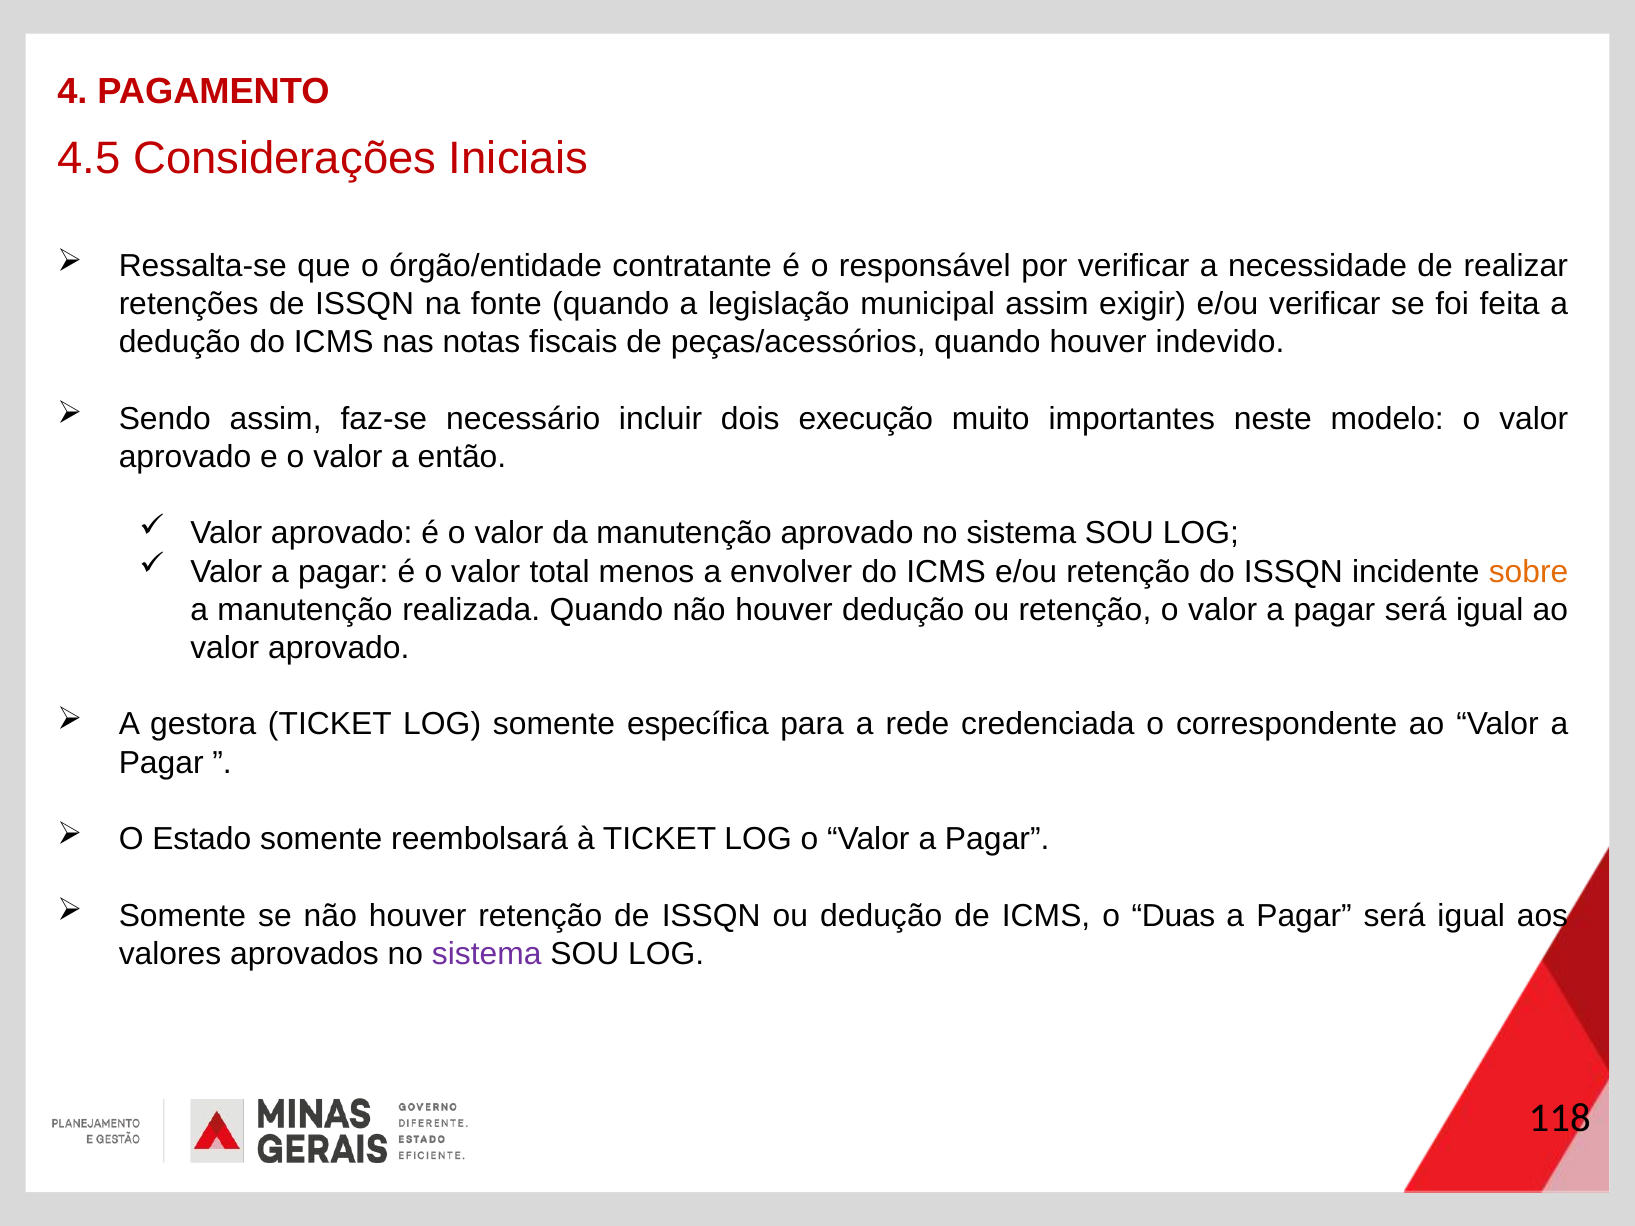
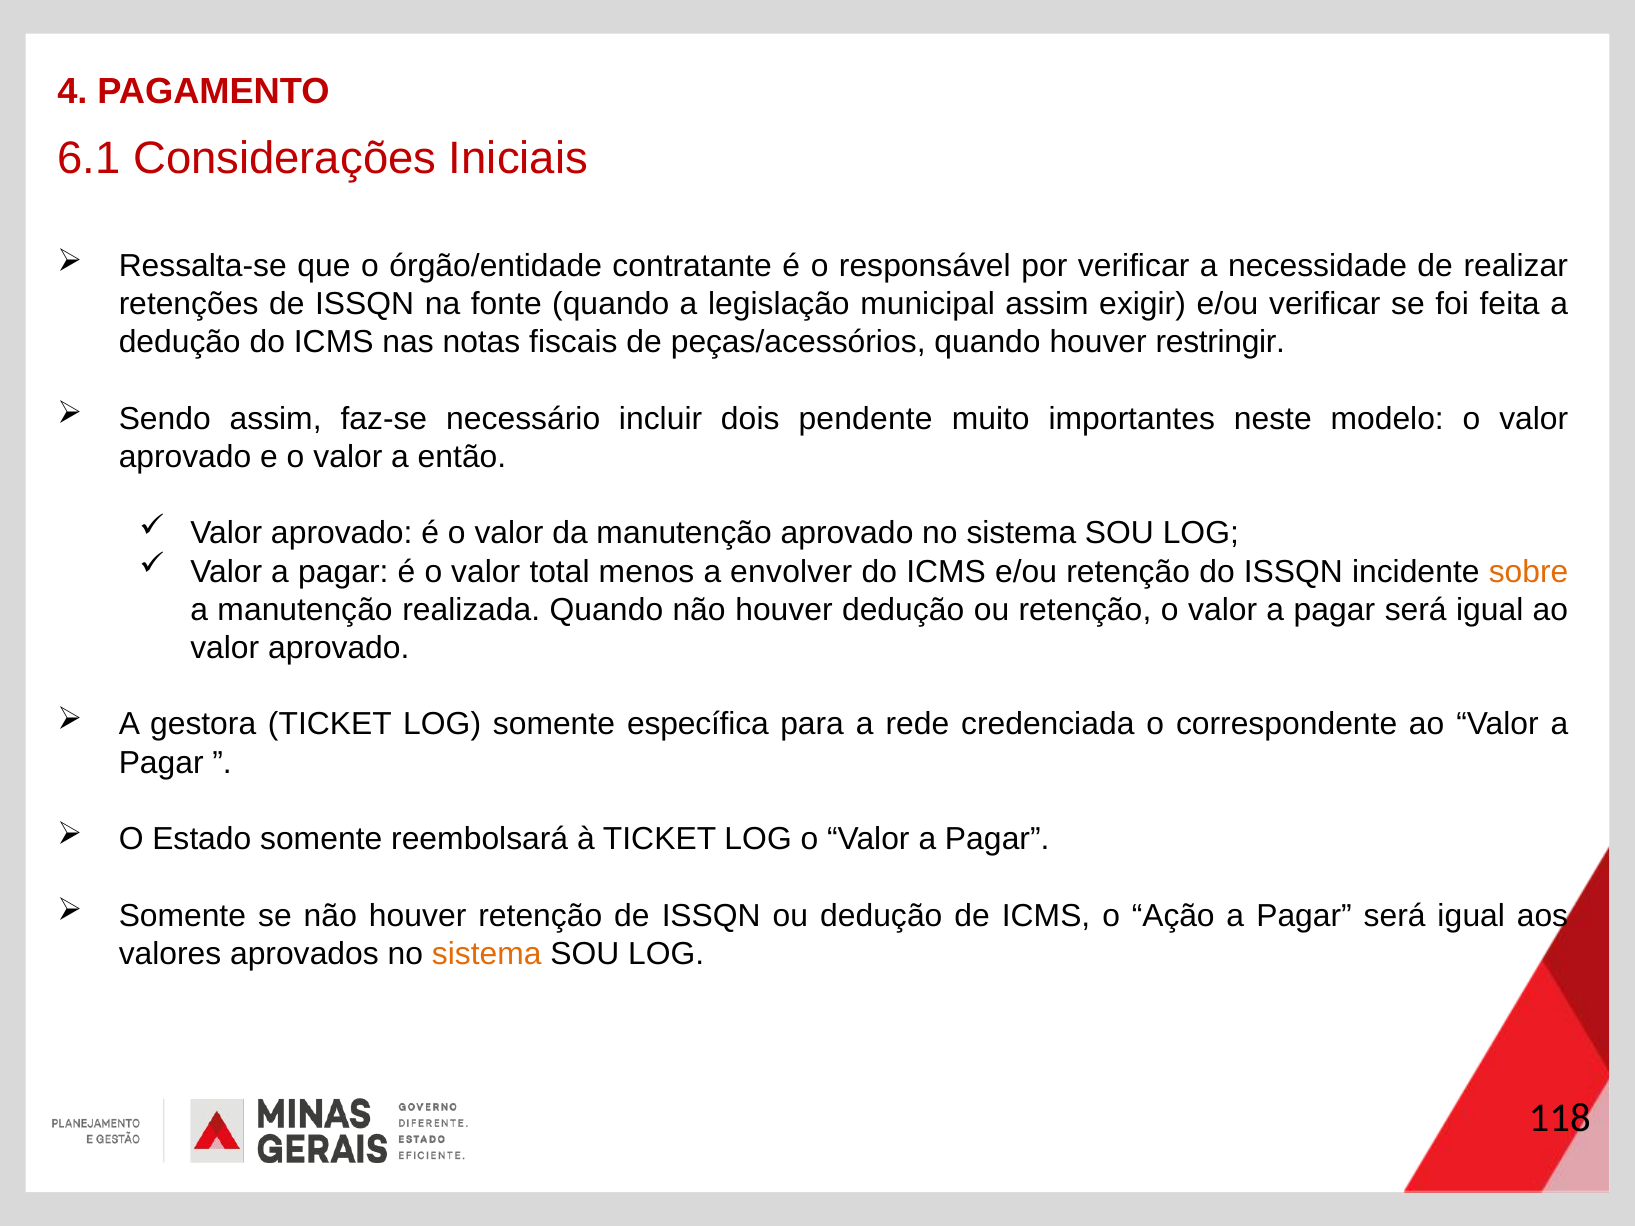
4.5: 4.5 -> 6.1 (89, 158)
indevido: indevido -> restringir (1220, 342)
execução: execução -> pendente (866, 419)
Duas: Duas -> Ação (1173, 916)
sistema colour: purple -> orange (487, 954)
